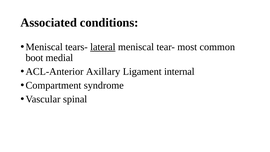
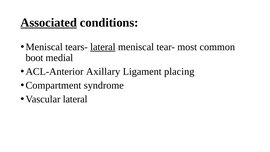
Associated underline: none -> present (49, 23)
internal: internal -> placing (179, 72)
Vascular spinal: spinal -> lateral (75, 99)
